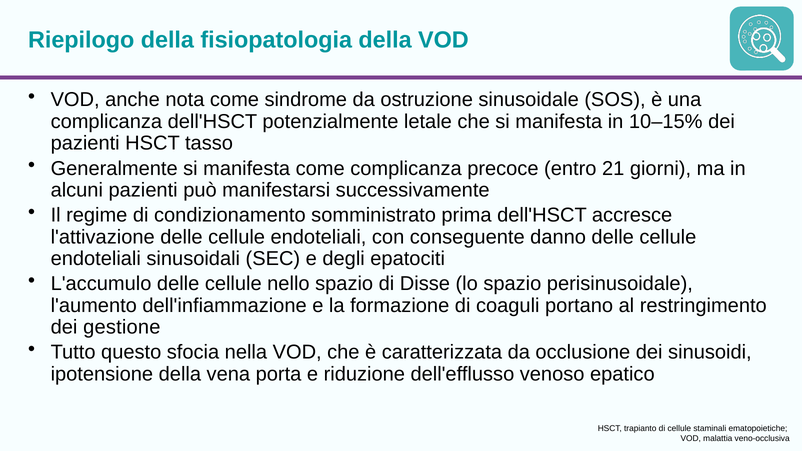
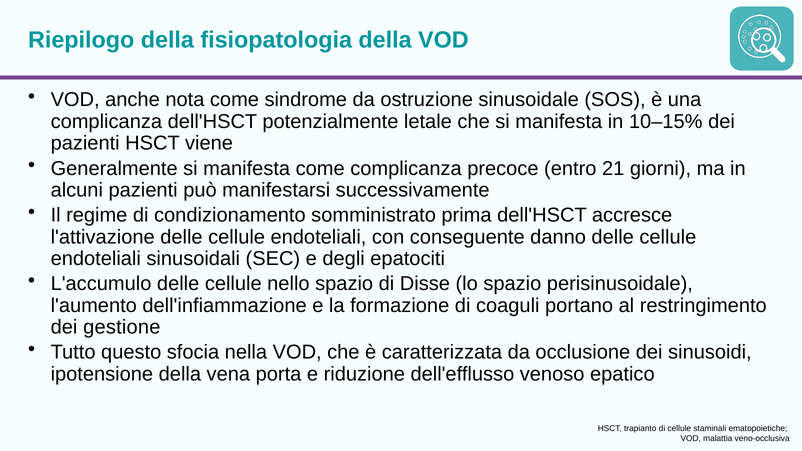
tasso: tasso -> viene (209, 143)
